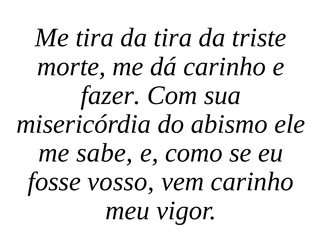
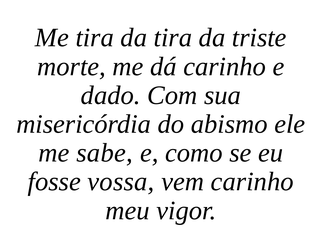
fazer: fazer -> dado (111, 95)
vosso: vosso -> vossa (121, 181)
